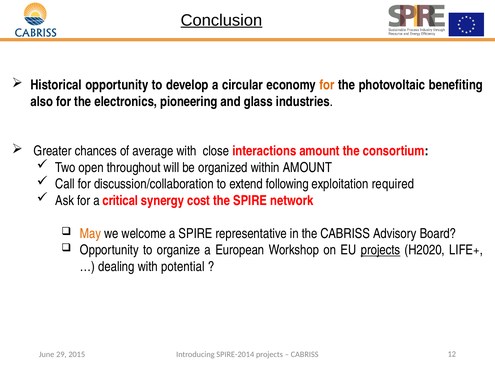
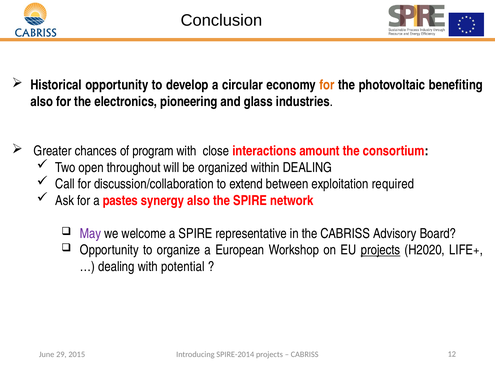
Conclusion underline: present -> none (221, 20)
average: average -> program (153, 151)
within AMOUNT: AMOUNT -> DEALING (307, 168)
following: following -> between (287, 184)
critical: critical -> pastes (120, 201)
synergy cost: cost -> also (199, 201)
May colour: orange -> purple (91, 234)
